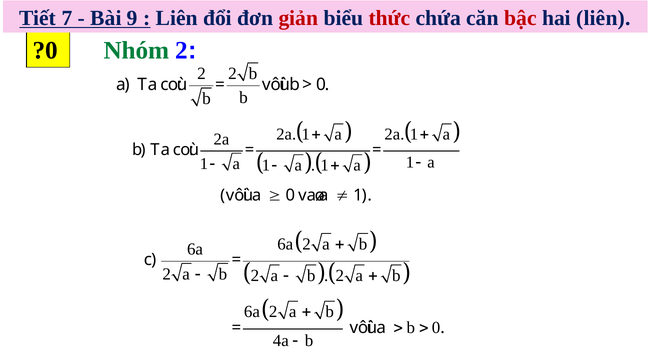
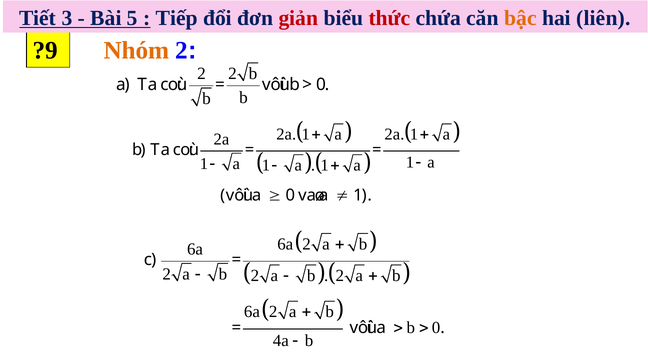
7: 7 -> 3 (67, 18)
9: 9 -> 5 (132, 18)
Liên: Liên -> Tiếp (177, 18)
bậc colour: red -> orange (520, 18)
?0: ?0 -> ?9 (45, 51)
Nhóm colour: green -> orange (136, 51)
